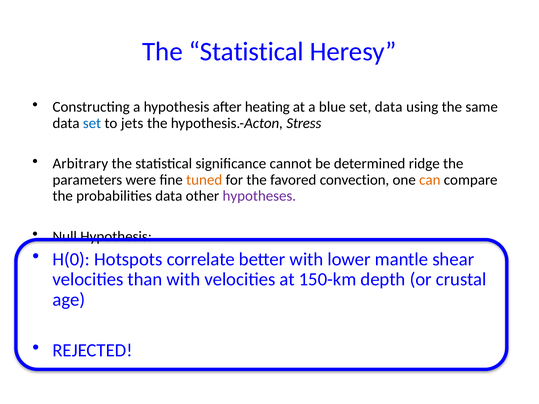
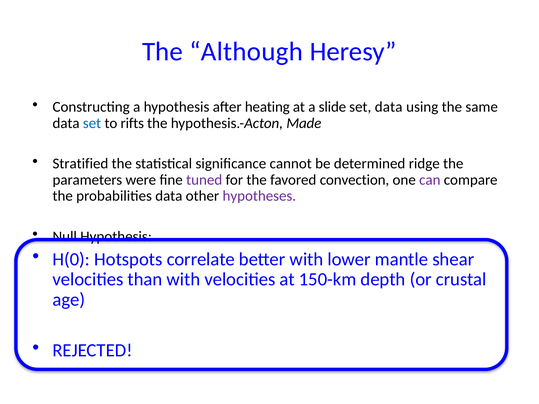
Statistical: Statistical -> Although (246, 52)
blue: blue -> slide (332, 107)
jets: jets -> rifts (132, 123)
Stress: Stress -> Made (304, 123)
Arbitrary: Arbitrary -> Stratified (80, 164)
tuned colour: orange -> purple (204, 180)
can colour: orange -> purple (430, 180)
